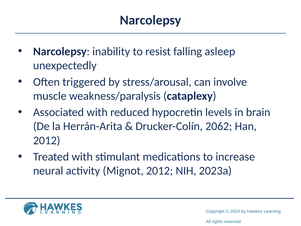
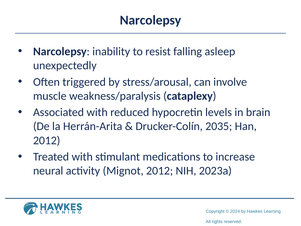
2062: 2062 -> 2035 (219, 126)
